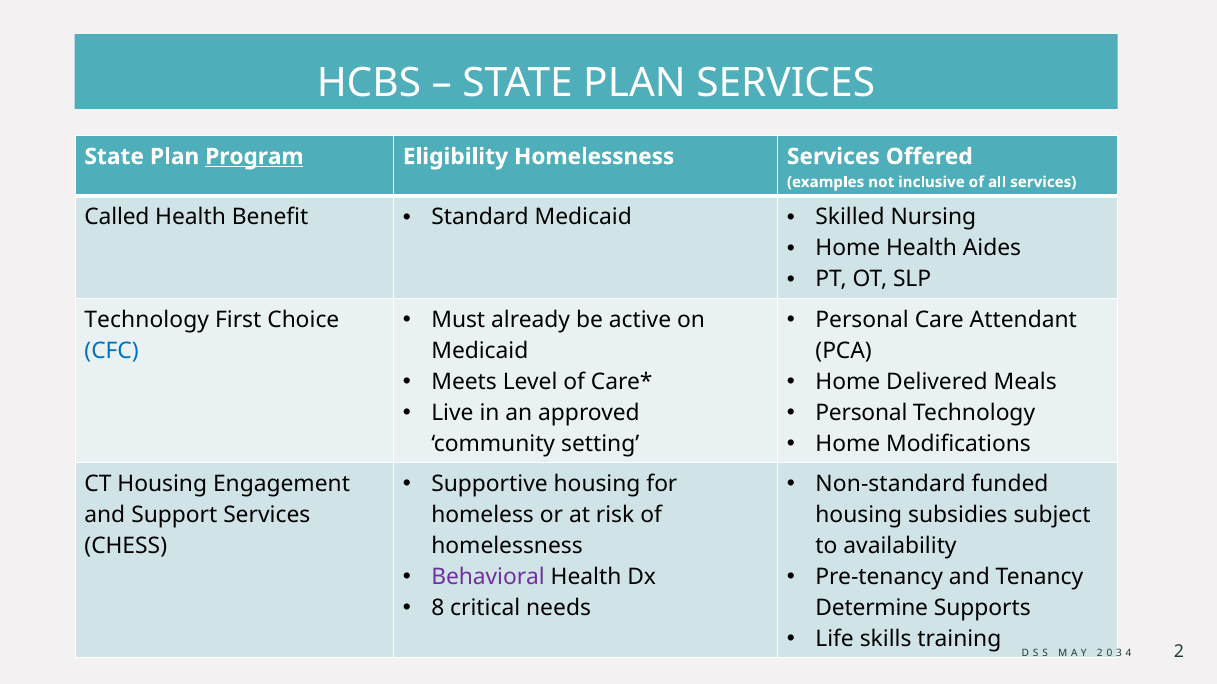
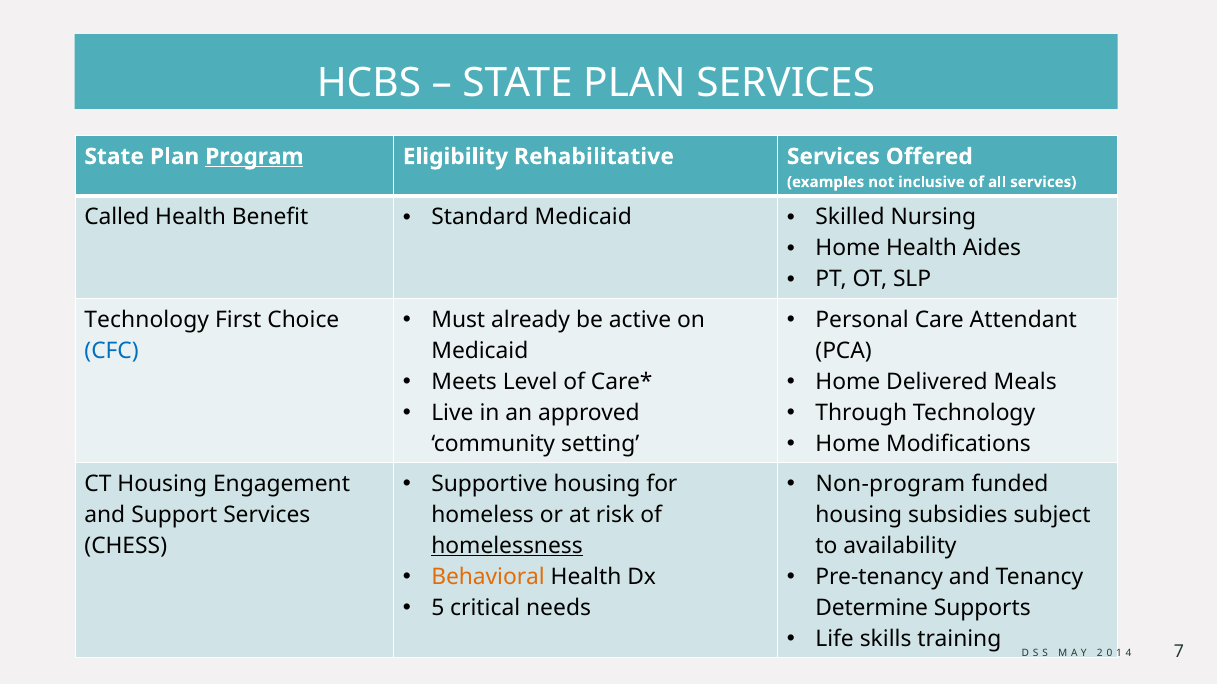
Eligibility Homelessness: Homelessness -> Rehabilitative (594, 157)
Personal: Personal -> Through (861, 413)
Non-standard: Non-standard -> Non-program (890, 484)
homelessness underline: none -> present (507, 546)
Behavioral colour: purple -> orange (488, 577)
8: 8 -> 5 (438, 608)
3: 3 -> 1 (1119, 653)
2: 2 -> 7 (1179, 653)
